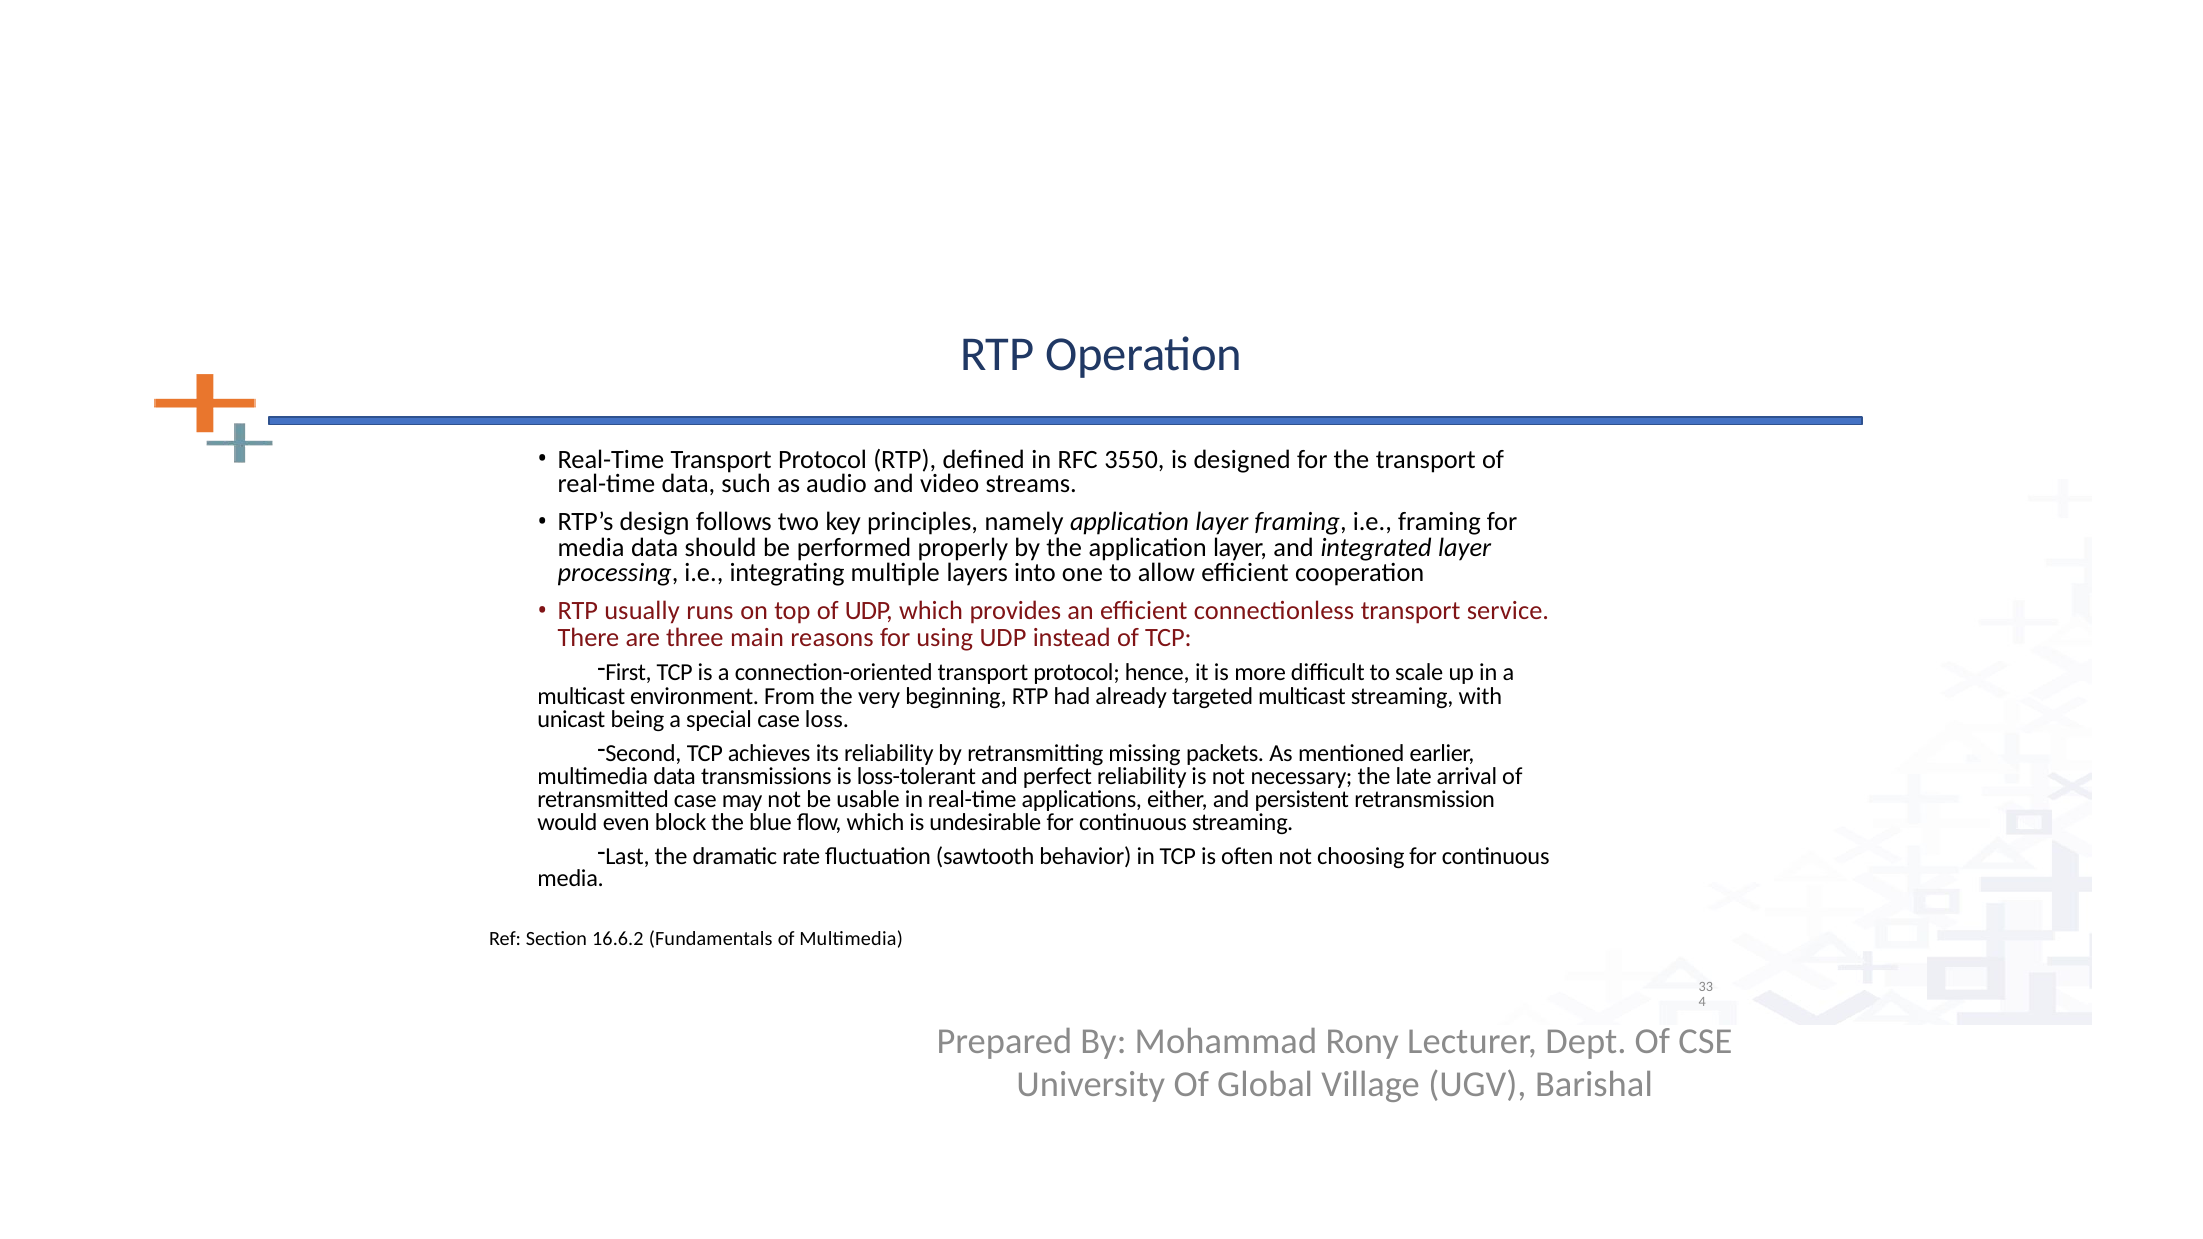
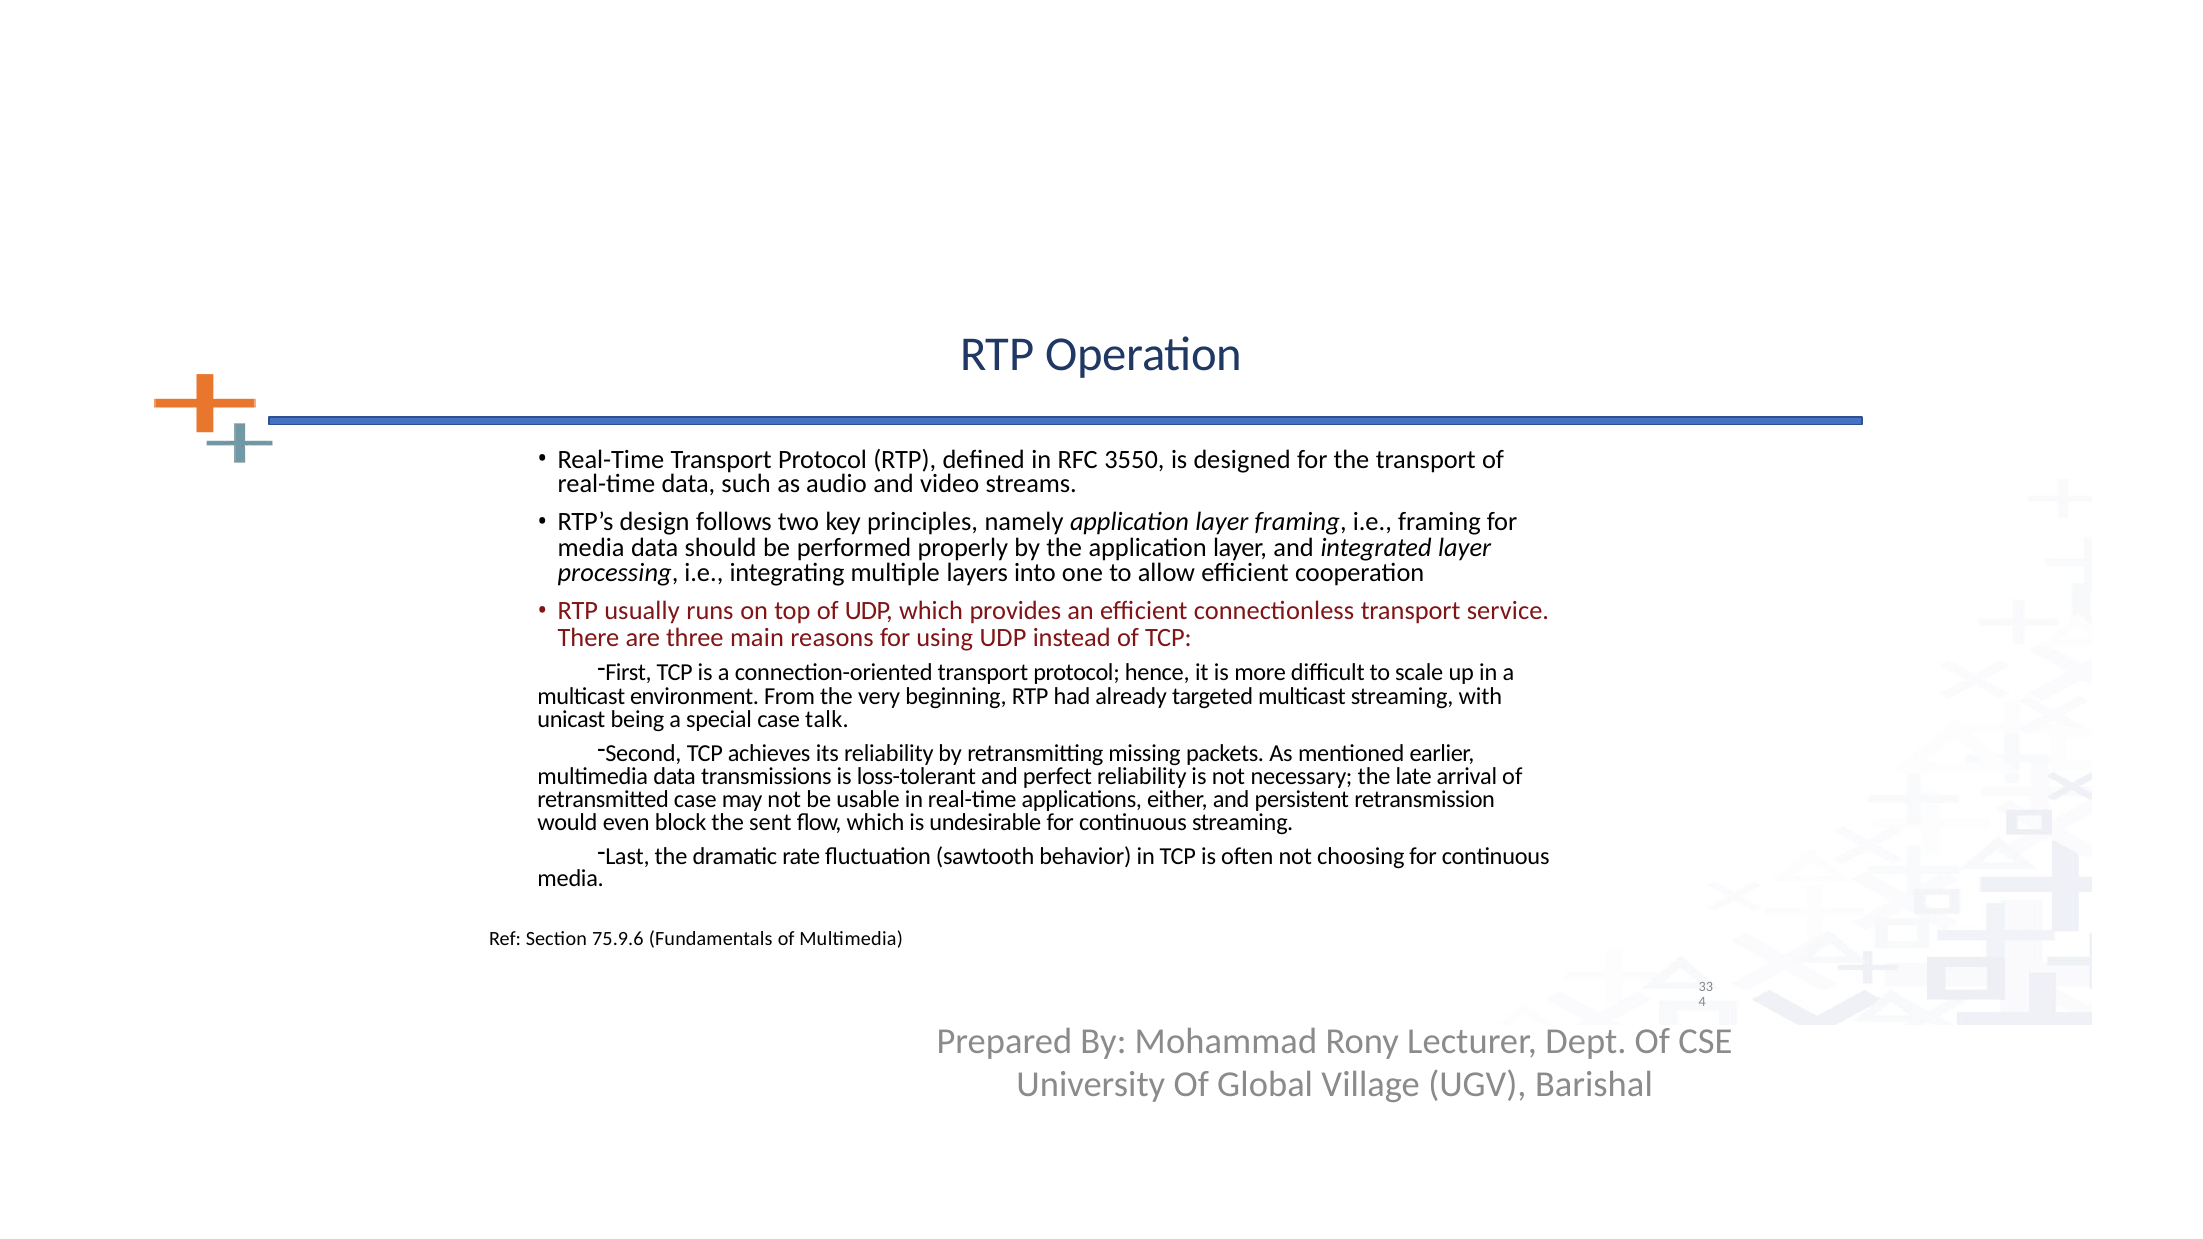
loss: loss -> talk (827, 720)
blue: blue -> sent (770, 822)
16.6.2: 16.6.2 -> 75.9.6 (618, 939)
